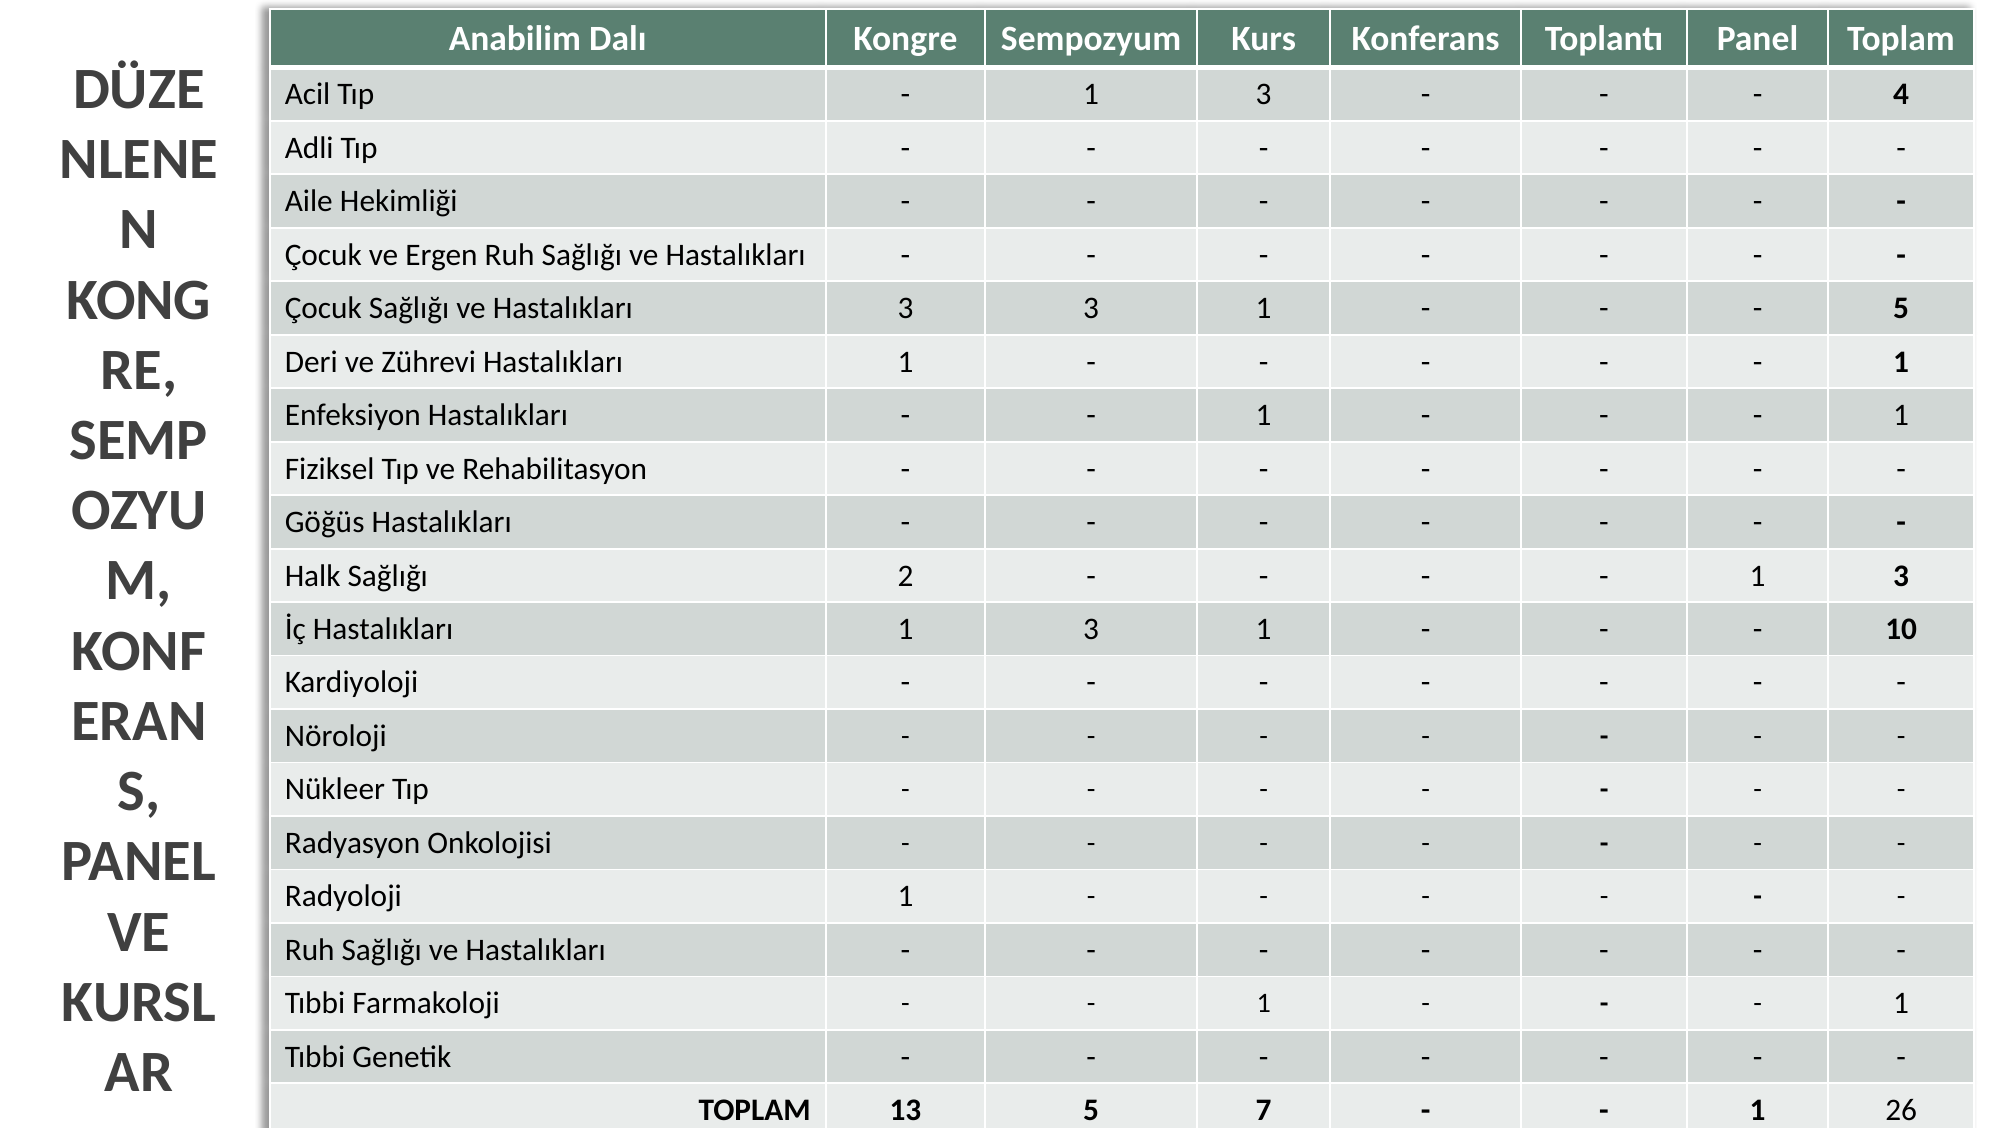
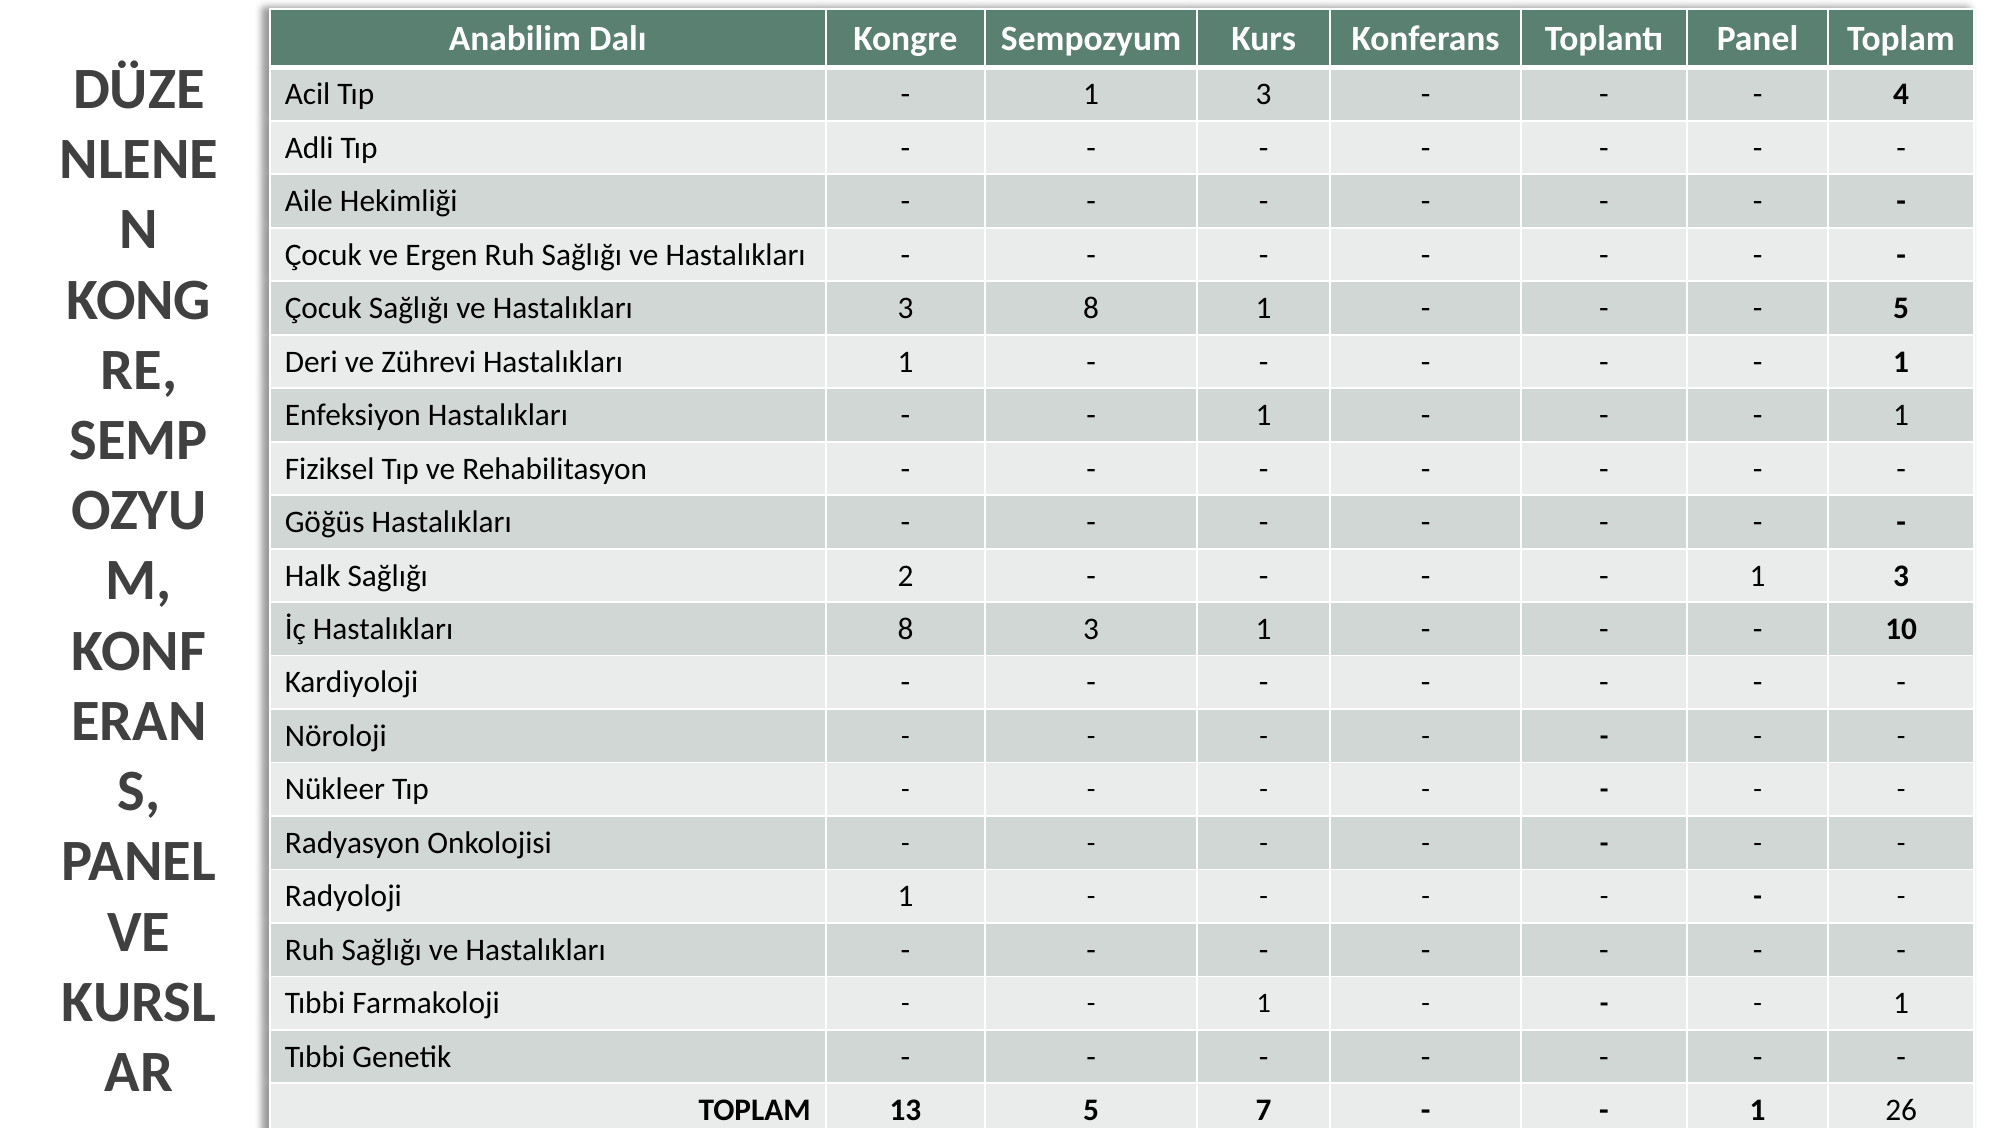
3 3: 3 -> 8 (1091, 308)
İç Hastalıkları 1: 1 -> 8 (905, 629)
